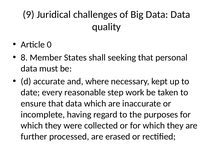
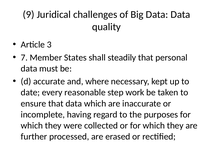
0: 0 -> 3 (49, 44)
8: 8 -> 7 (24, 57)
seeking: seeking -> steadily (122, 57)
